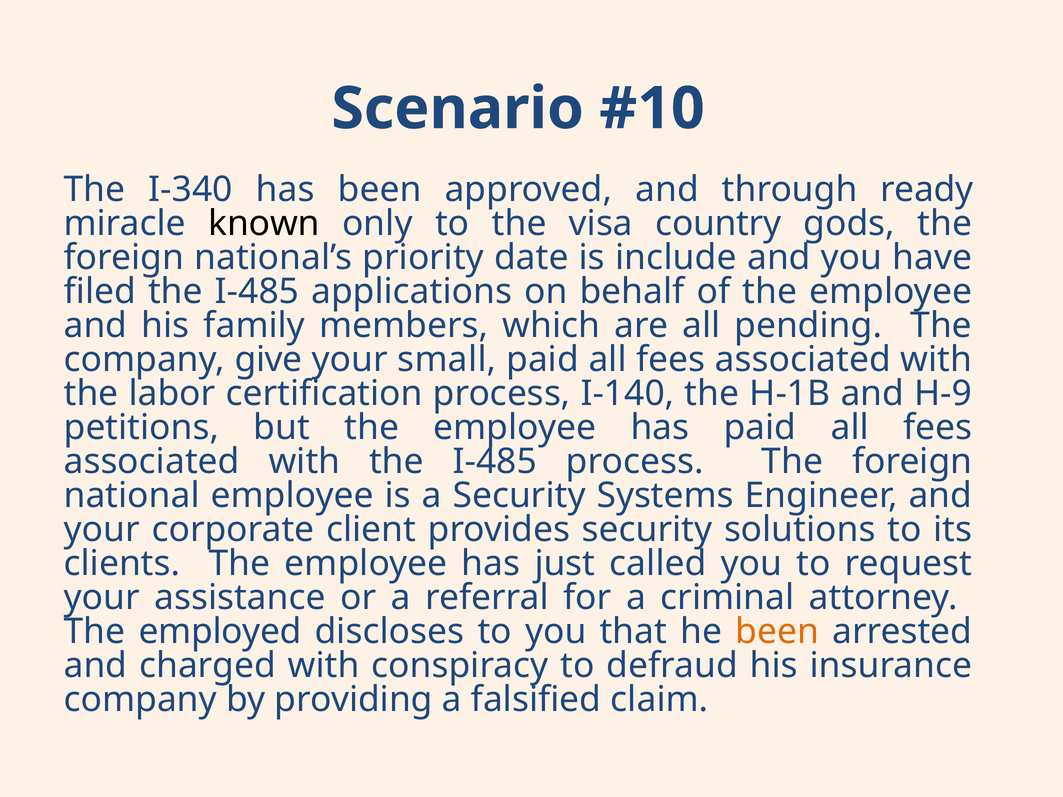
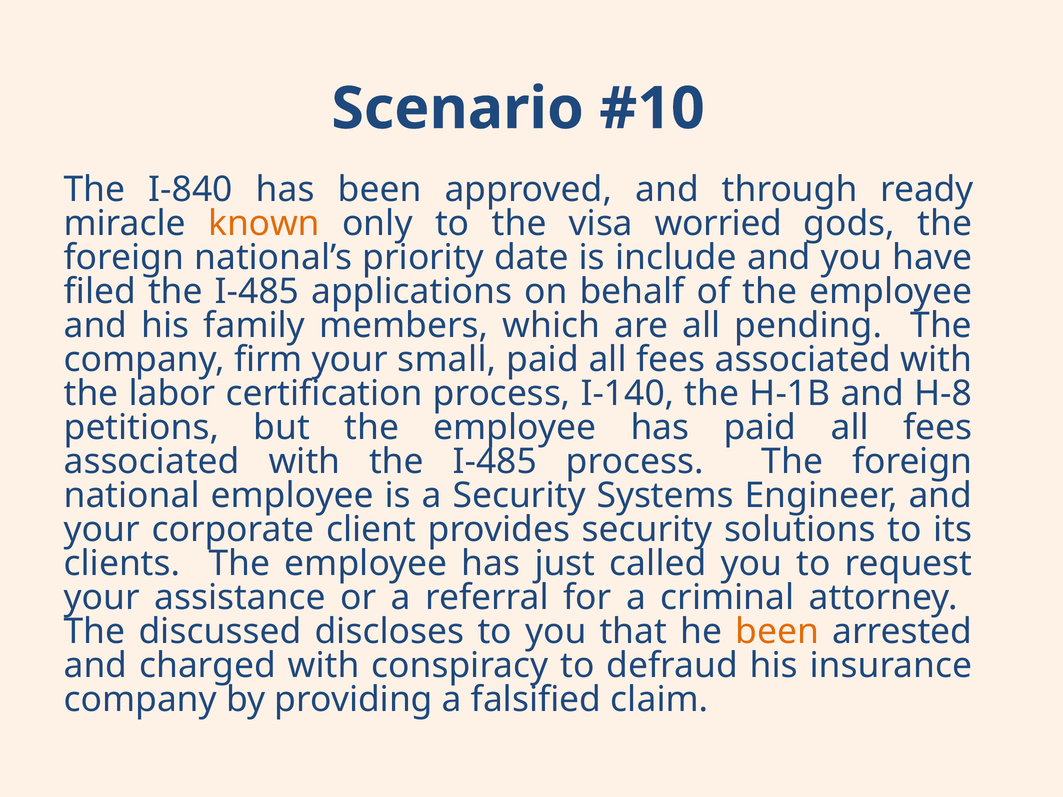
I-340: I-340 -> I-840 (191, 190)
known colour: black -> orange (264, 224)
country: country -> worried (718, 224)
give: give -> firm (269, 360)
H-9: H-9 -> H-8 (943, 394)
employed: employed -> discussed (220, 632)
